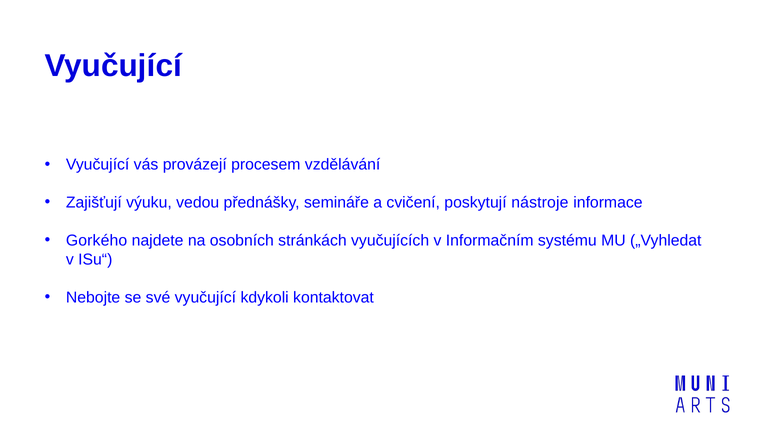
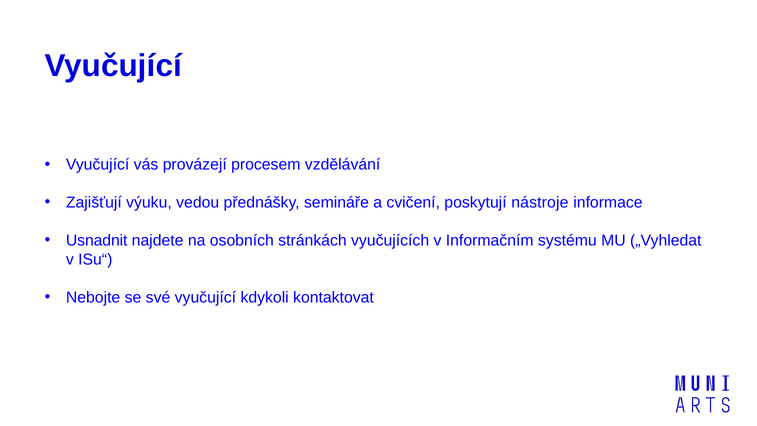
Gorkého: Gorkého -> Usnadnit (97, 240)
